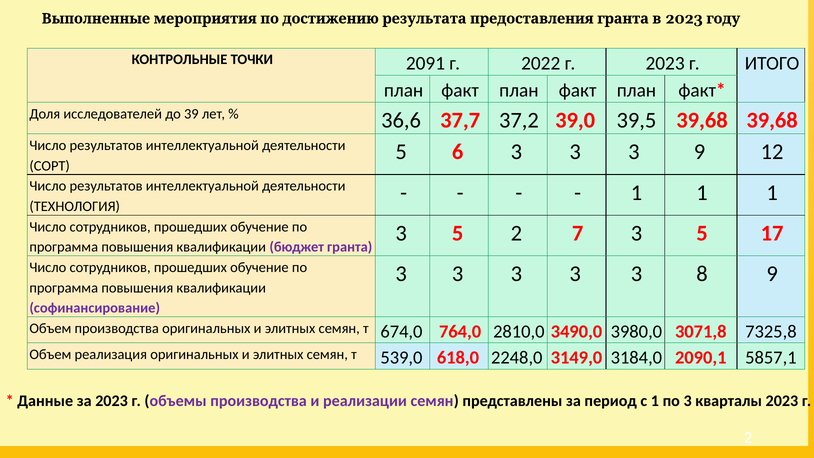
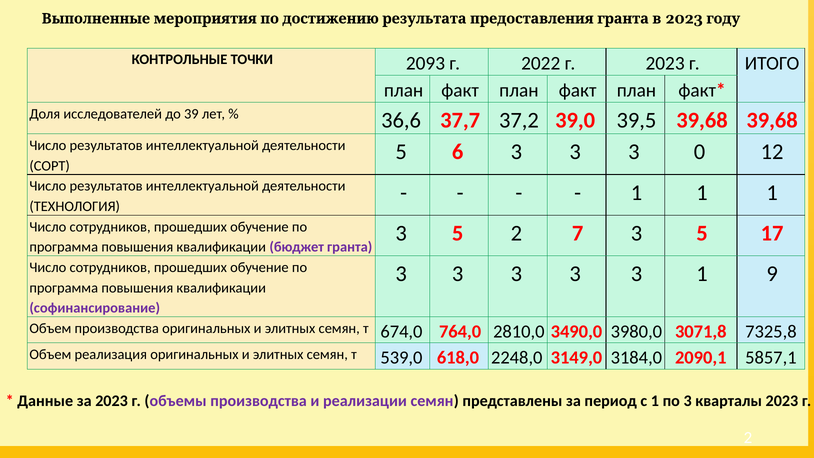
2091: 2091 -> 2093 (425, 64)
3 9: 9 -> 0 (700, 152)
3 8: 8 -> 1 (702, 274)
